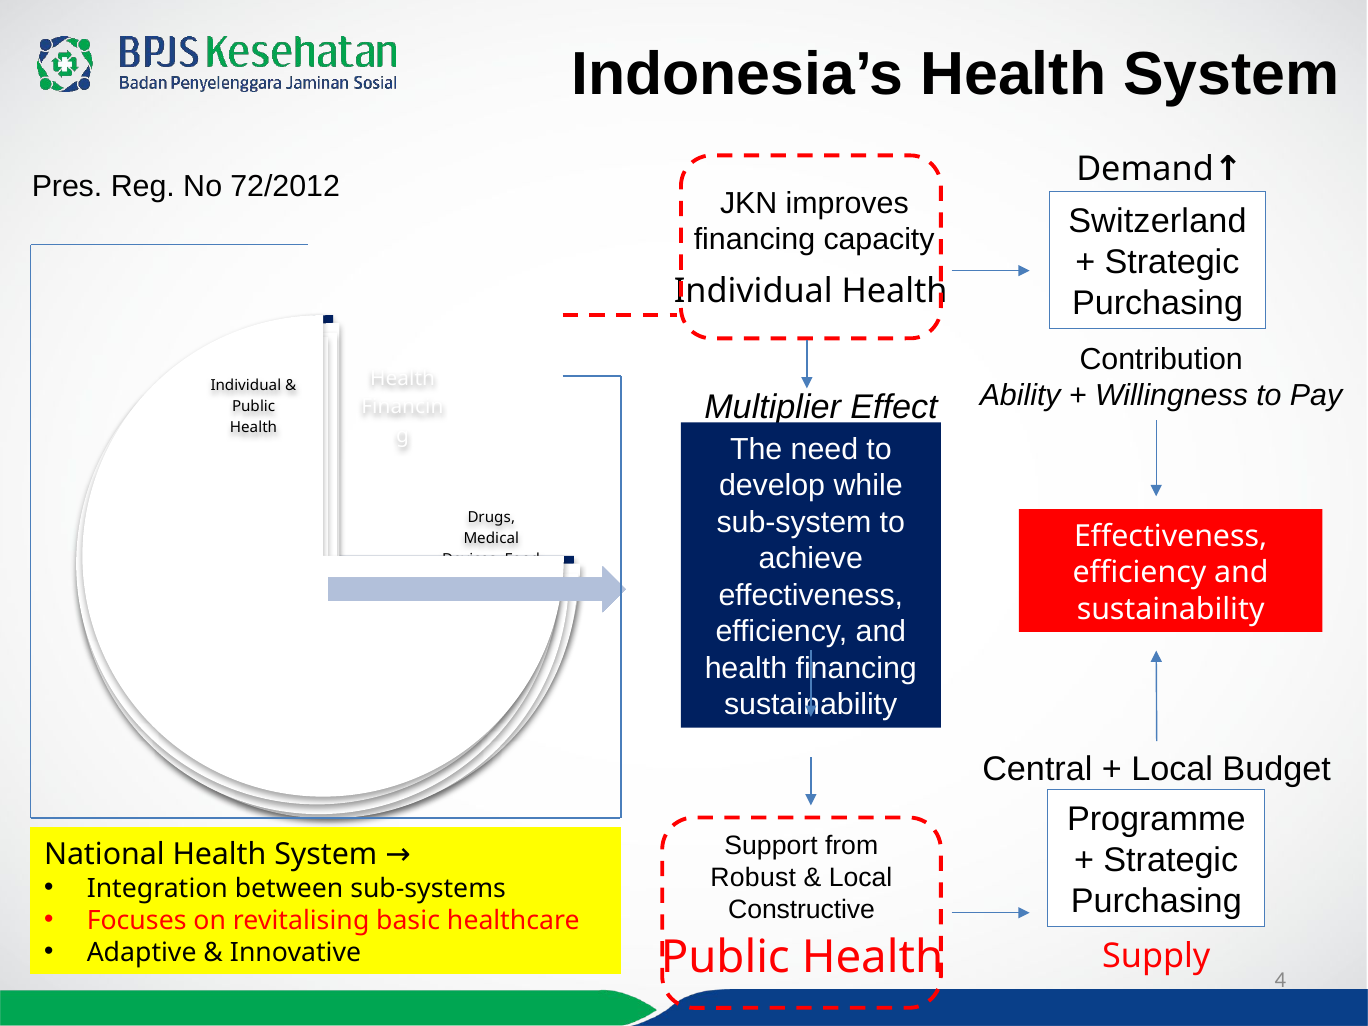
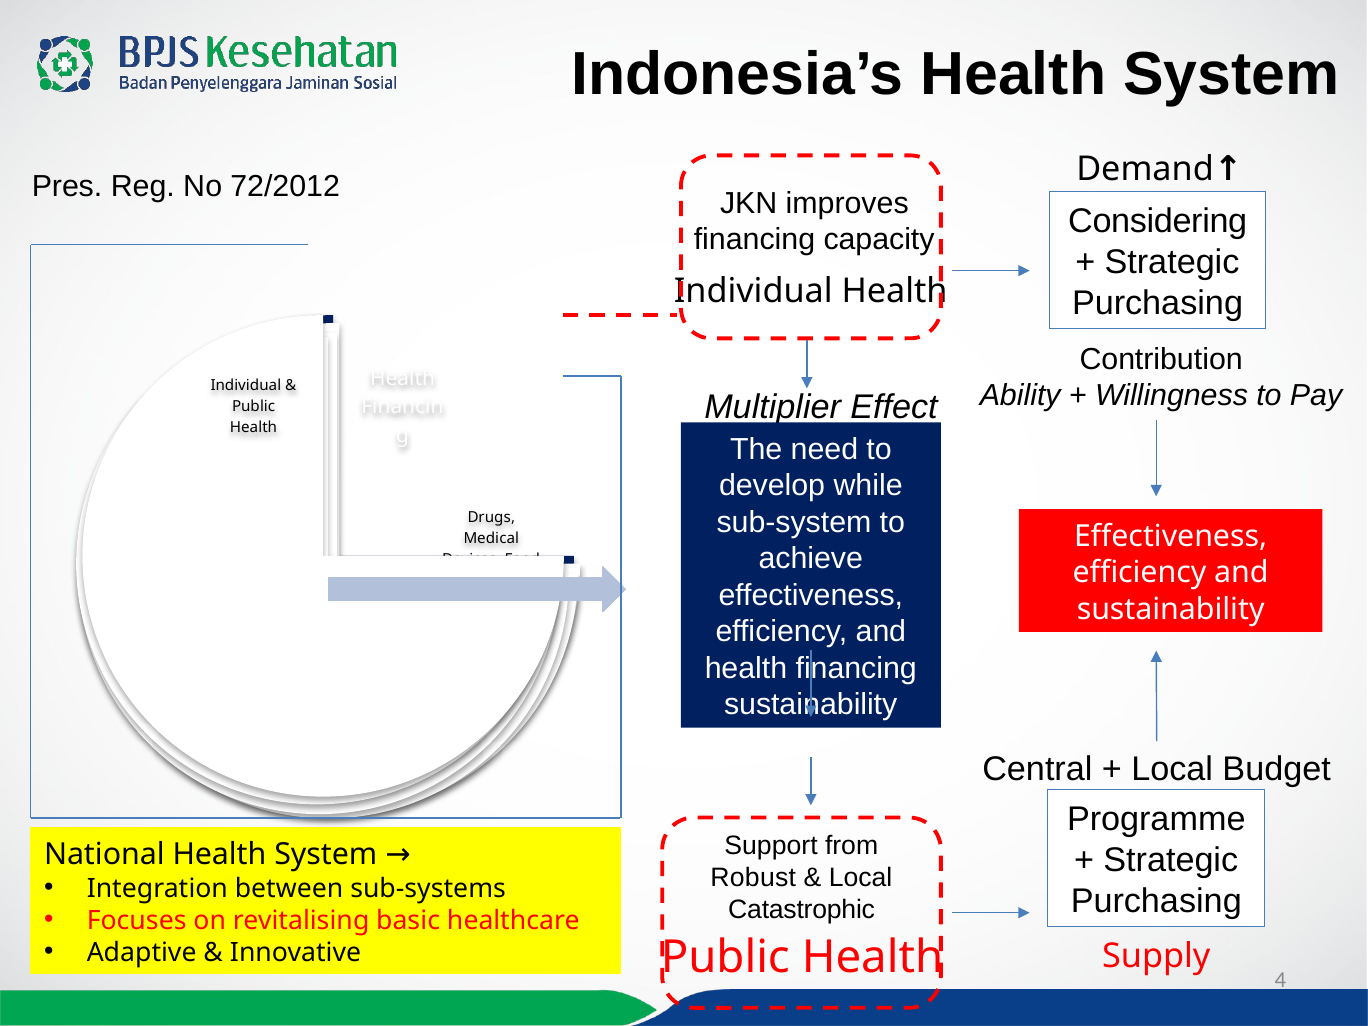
Switzerland: Switzerland -> Considering (1158, 221)
Constructive: Constructive -> Catastrophic (802, 909)
